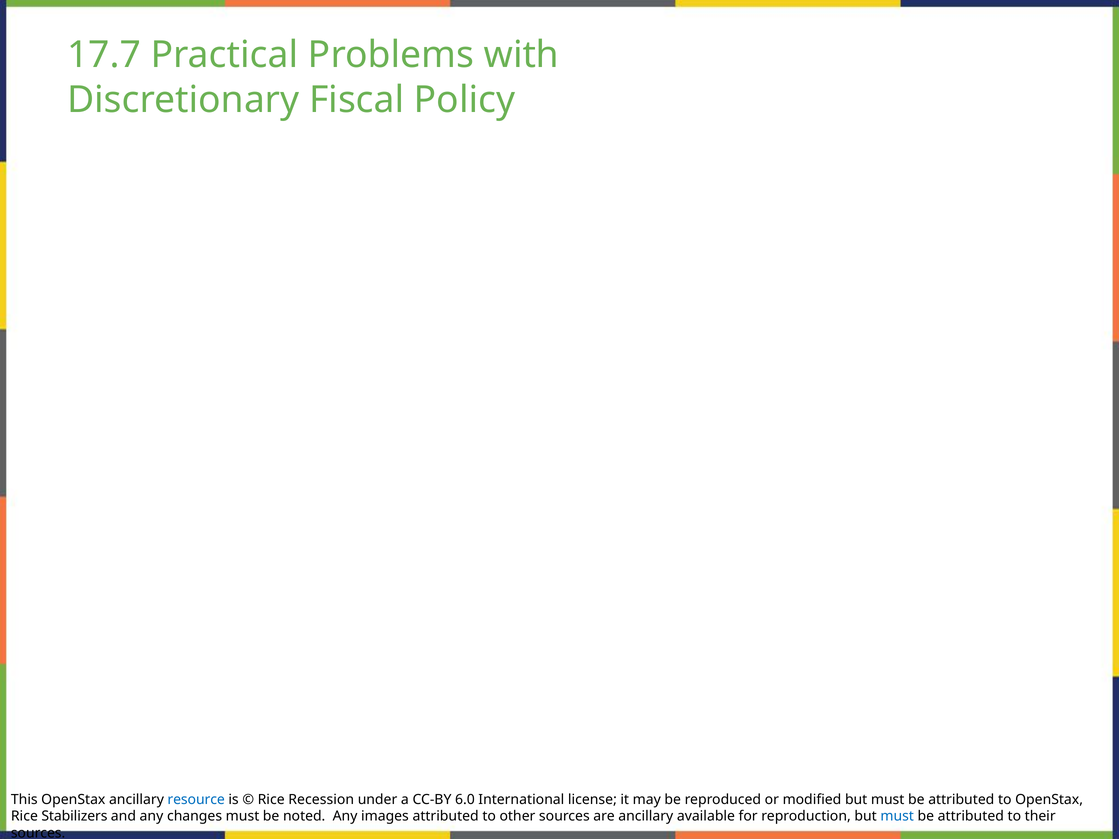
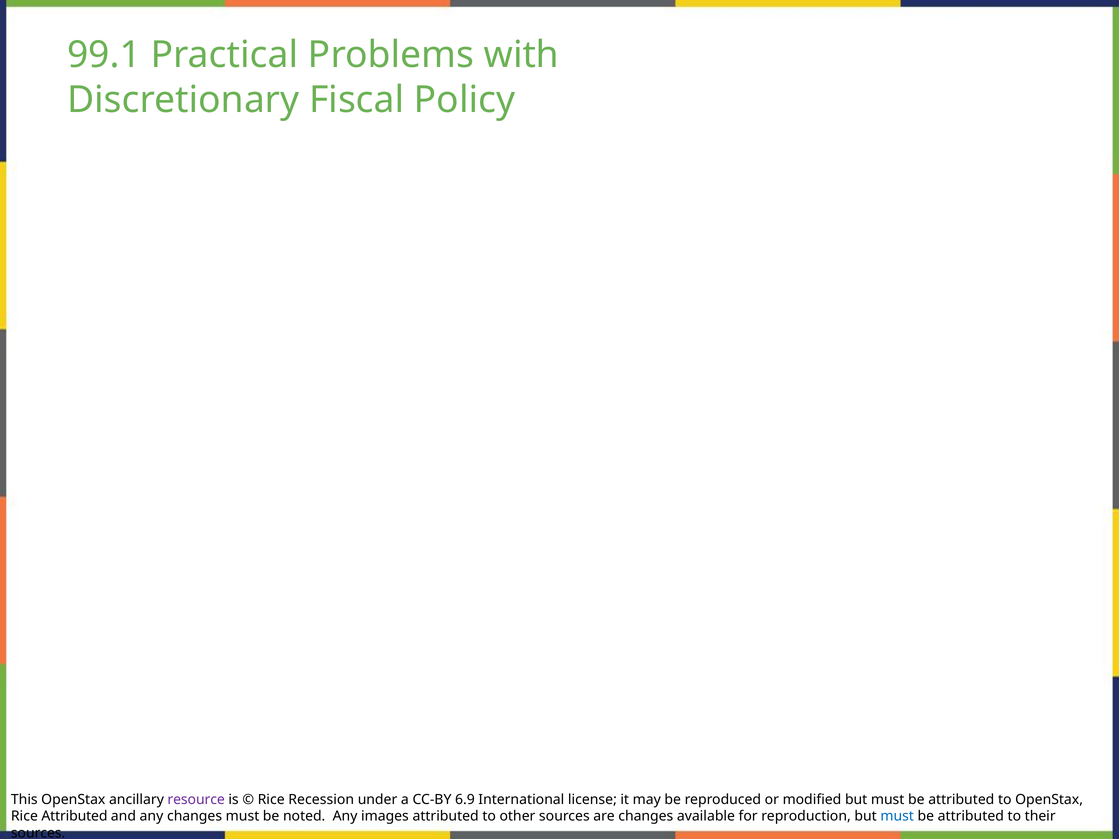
17.7: 17.7 -> 99.1 (104, 55)
resource colour: blue -> purple (196, 800)
6.0: 6.0 -> 6.9 (465, 800)
Rice Stabilizers: Stabilizers -> Attributed (74, 816)
are ancillary: ancillary -> changes (646, 816)
